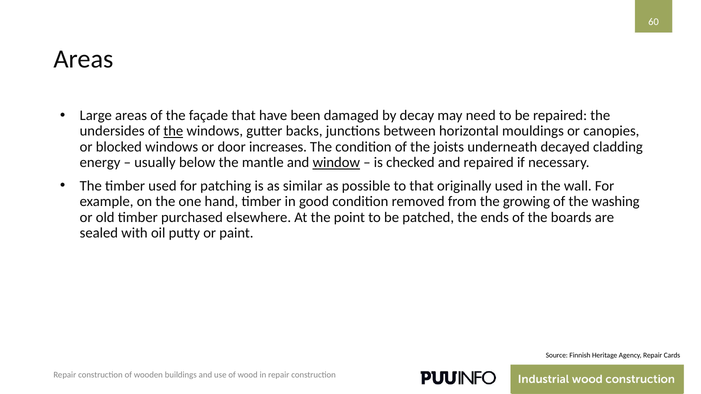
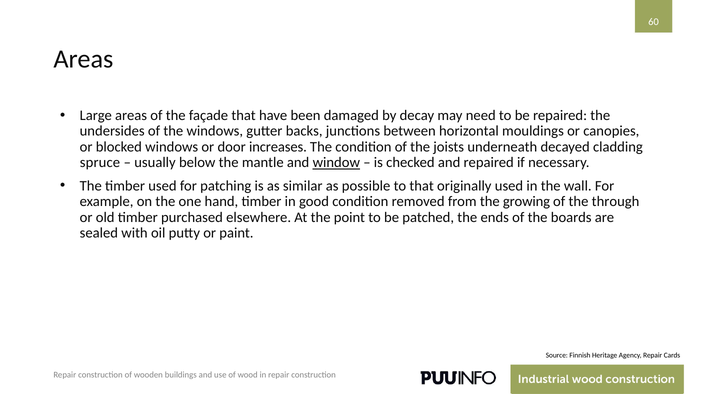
the underline: present -> none (173, 131)
energy: energy -> spruce (100, 163)
washing: washing -> through (616, 202)
